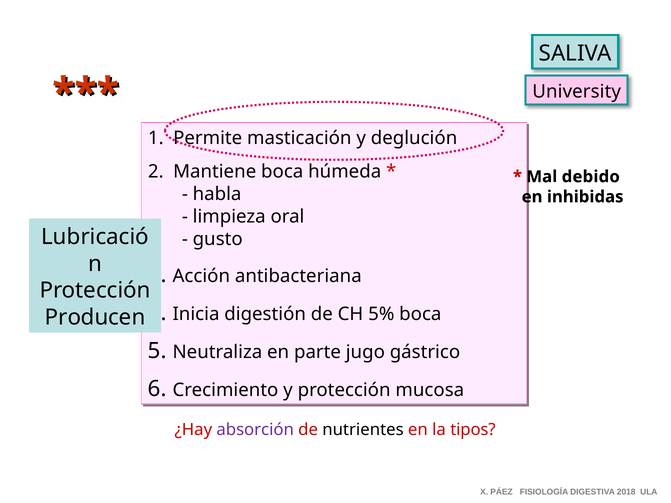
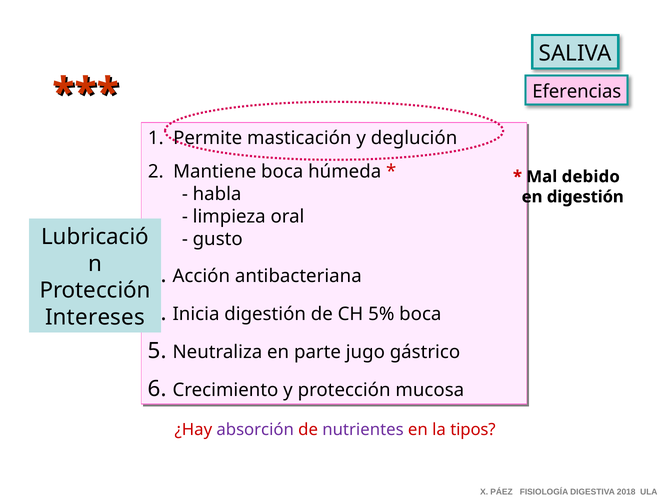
University: University -> Eferencias (577, 92)
en inhibidas: inhibidas -> digestión (585, 197)
Producen: Producen -> Intereses (95, 317)
nutrientes colour: black -> purple (363, 430)
